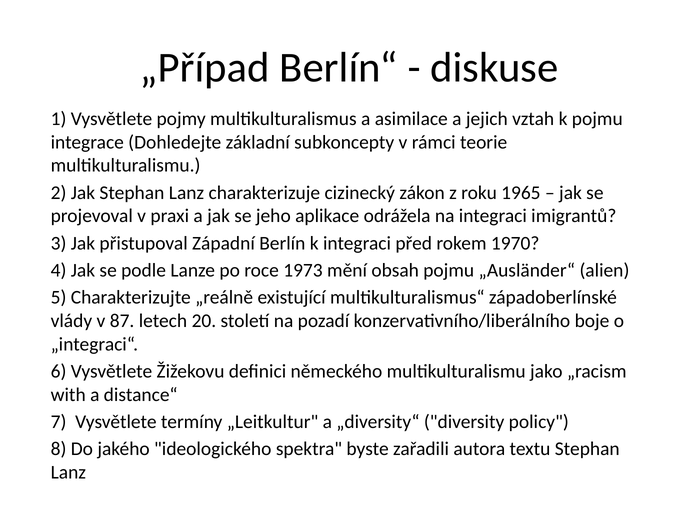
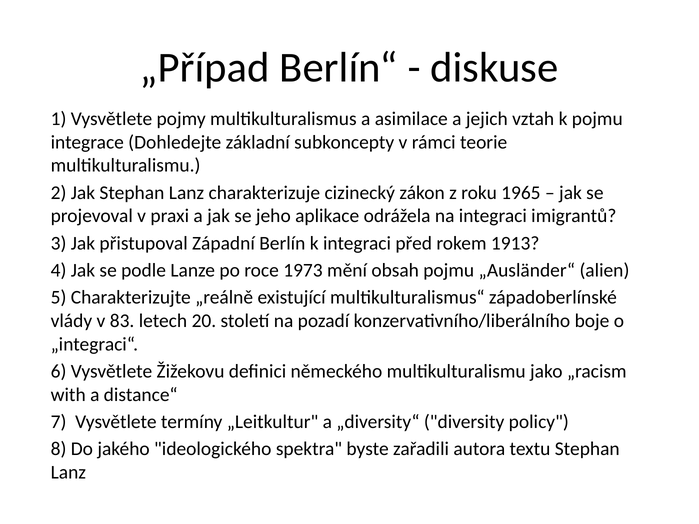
1970: 1970 -> 1913 (515, 243)
87: 87 -> 83 (122, 321)
